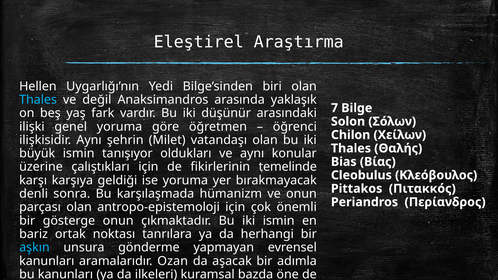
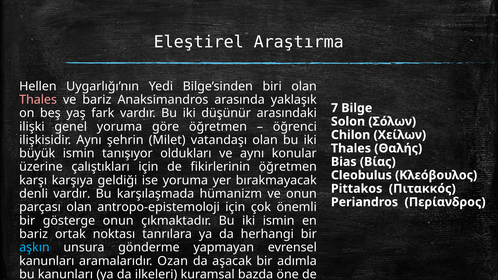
Thales colour: light blue -> pink (38, 100)
ve değil: değil -> bariz (97, 100)
fikirlerinin temelinde: temelinde -> öğretmen (288, 167)
denli sonra: sonra -> vardır (72, 194)
